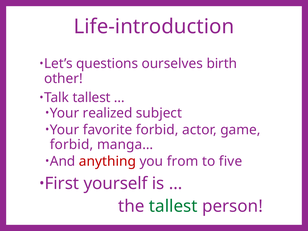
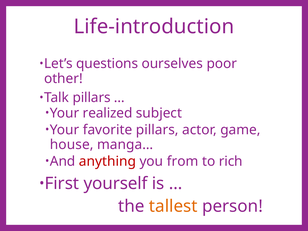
birth: birth -> poor (222, 64)
Talk tallest: tallest -> pillars (92, 98)
favorite forbid: forbid -> pillars (157, 130)
forbid: forbid -> house (72, 145)
five: five -> rich (231, 161)
tallest colour: green -> orange (173, 206)
